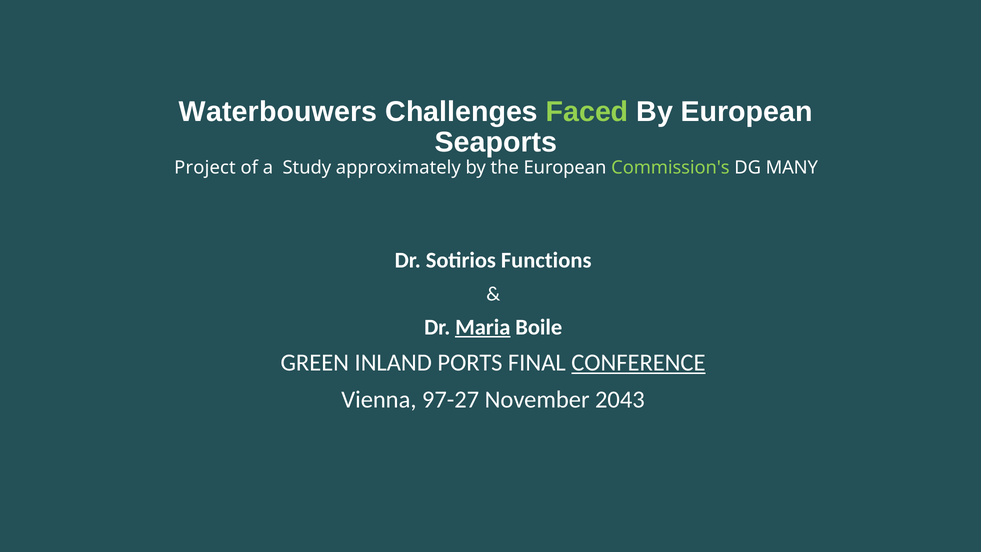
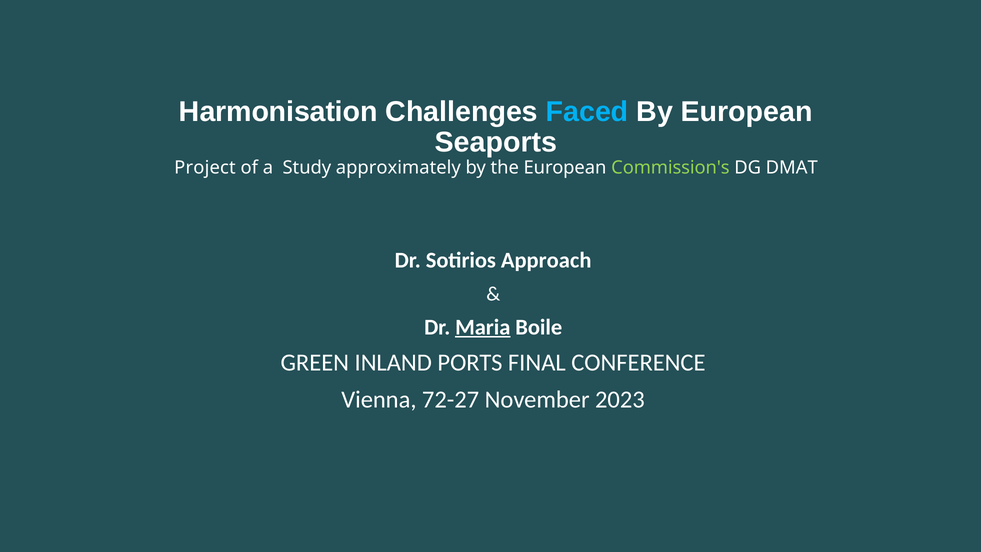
Waterbouwers: Waterbouwers -> Harmonisation (278, 112)
Faced colour: light green -> light blue (587, 112)
MANY: MANY -> DMAT (792, 168)
Functions: Functions -> Approach (546, 260)
CONFERENCE underline: present -> none (638, 363)
97-27: 97-27 -> 72-27 (451, 399)
2043: 2043 -> 2023 (620, 399)
